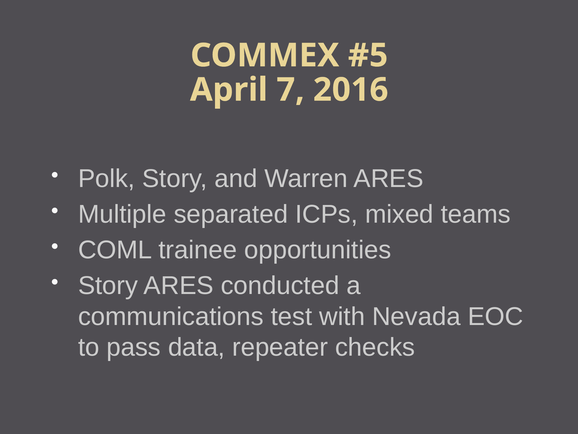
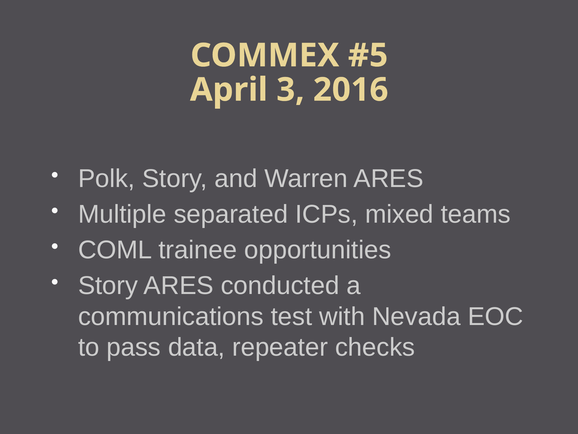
7: 7 -> 3 (290, 90)
